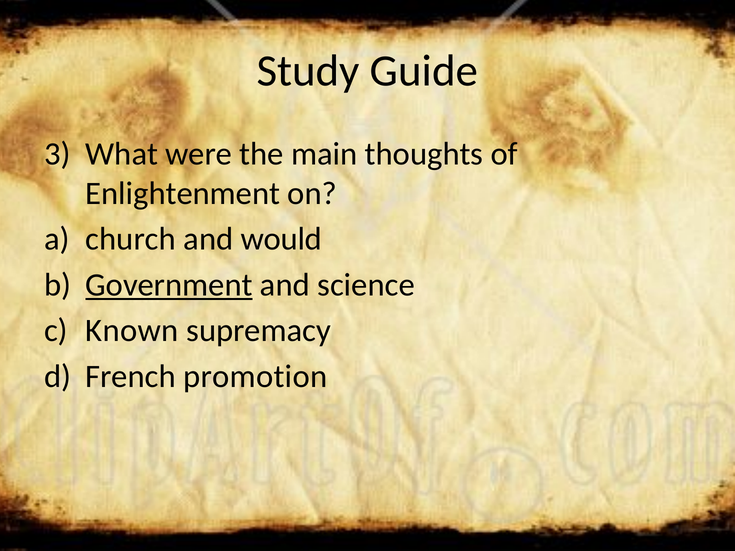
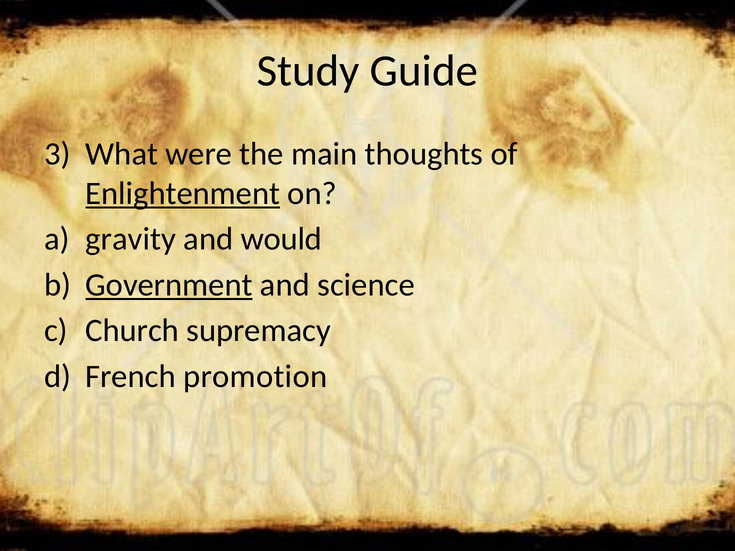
Enlightenment underline: none -> present (183, 193)
church: church -> gravity (131, 239)
Known: Known -> Church (132, 331)
